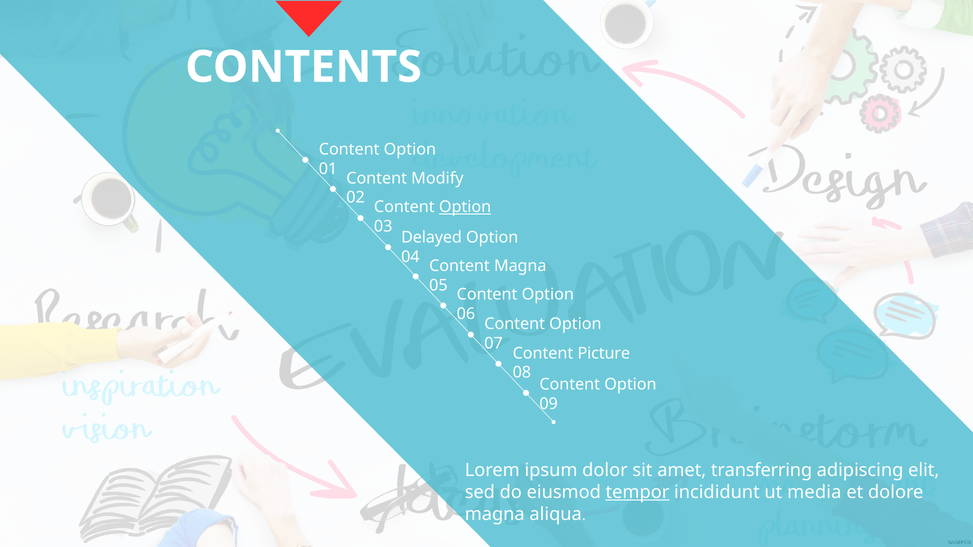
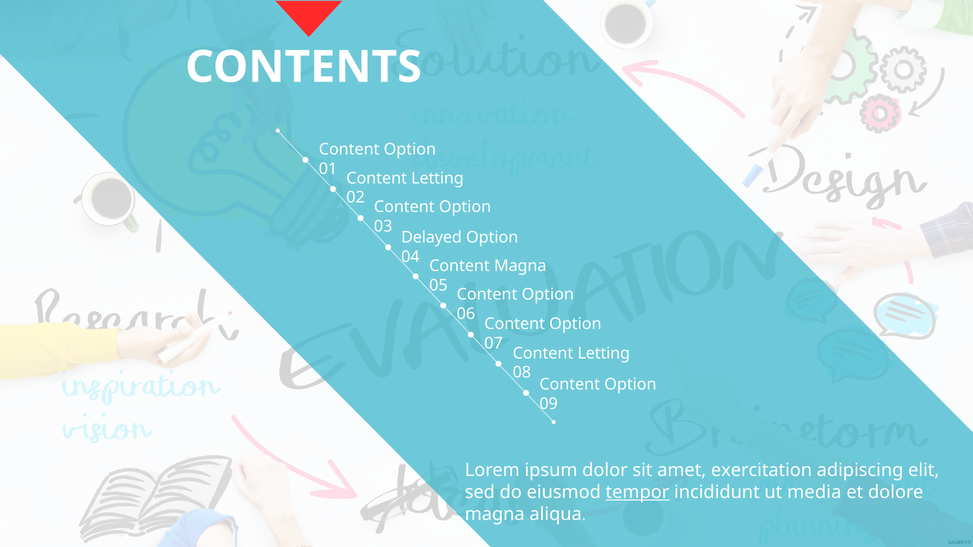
Modify: Modify -> Letting (437, 178)
Option underline: present -> none (465, 207)
Picture: Picture -> Letting (604, 353)
transferring: transferring -> exercitation (762, 471)
